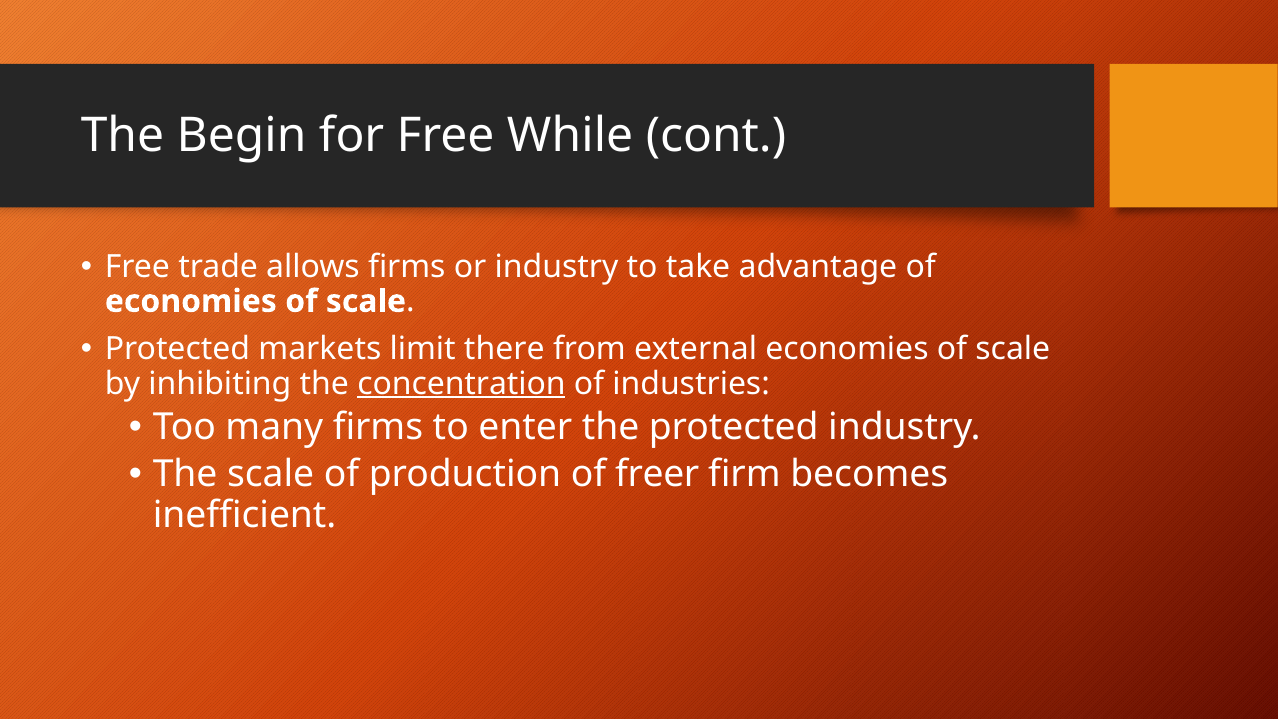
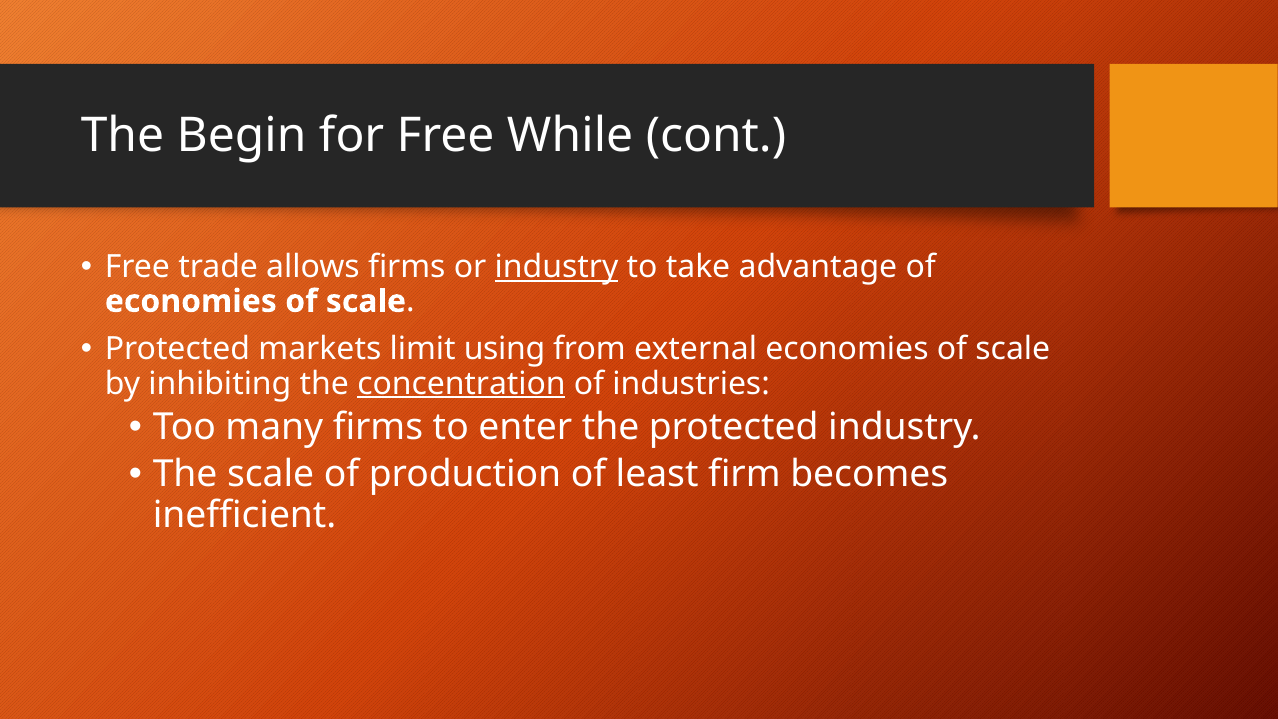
industry underline: none -> present (557, 267)
there: there -> using (505, 349)
freer: freer -> least (657, 474)
